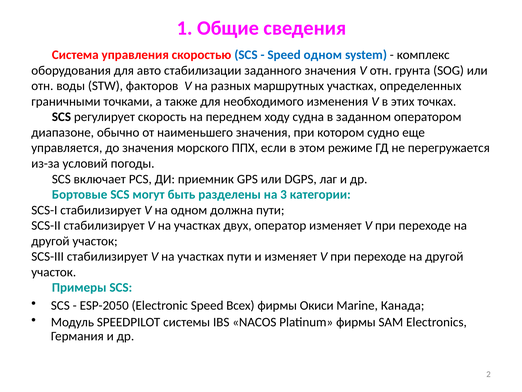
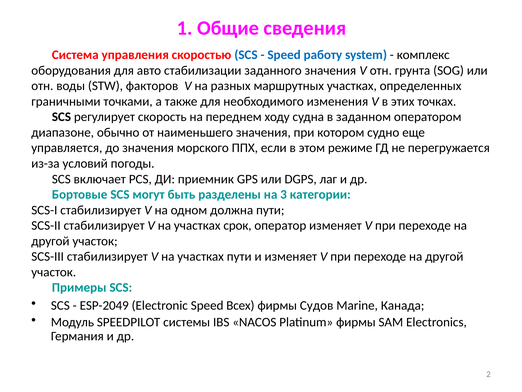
Speed одном: одном -> работу (323, 55)
двух: двух -> срок (238, 225)
ESP-2050: ESP-2050 -> ESP-2049 (104, 305)
Окиси: Окиси -> Судов (317, 305)
